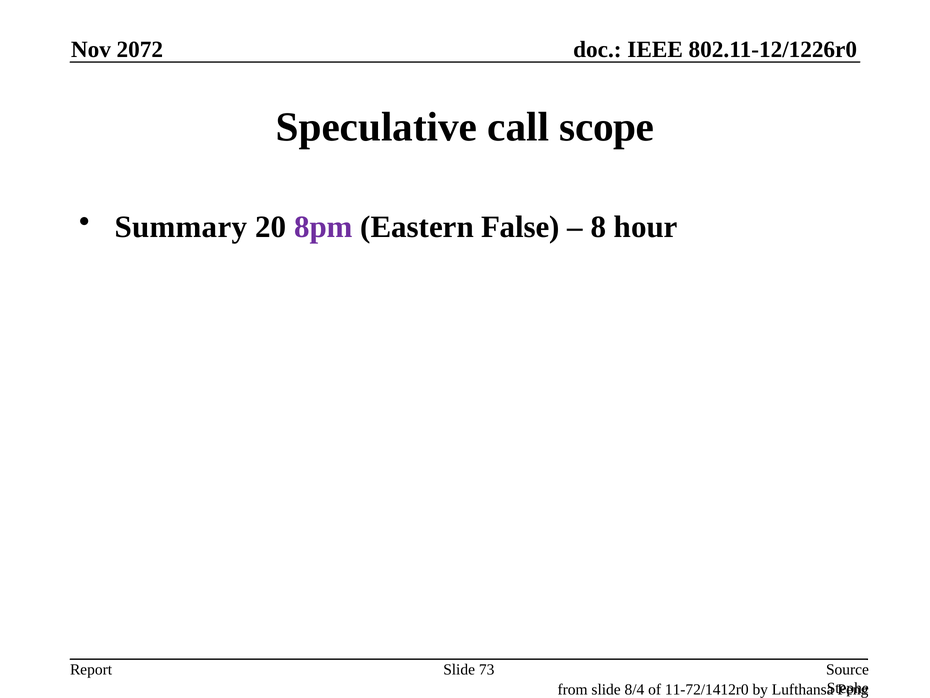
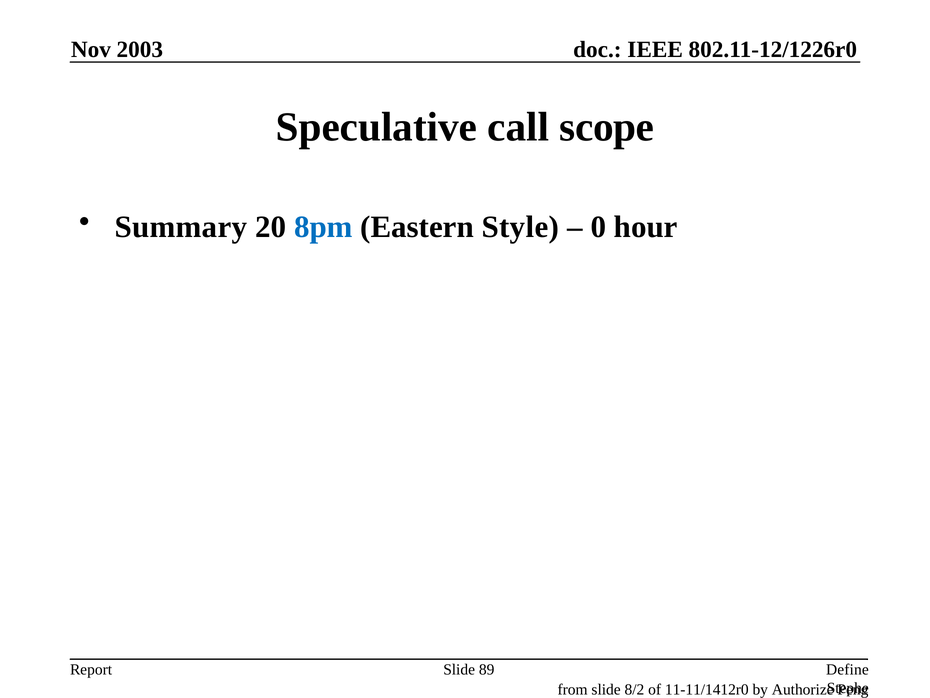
2072: 2072 -> 2003 (140, 50)
8pm colour: purple -> blue (323, 227)
False: False -> Style (520, 227)
8: 8 -> 0 (598, 227)
73: 73 -> 89 (487, 669)
Source: Source -> Define (847, 669)
8/4: 8/4 -> 8/2 (634, 689)
11-72/1412r0: 11-72/1412r0 -> 11-11/1412r0 (707, 689)
Lufthansa: Lufthansa -> Authorize (803, 689)
